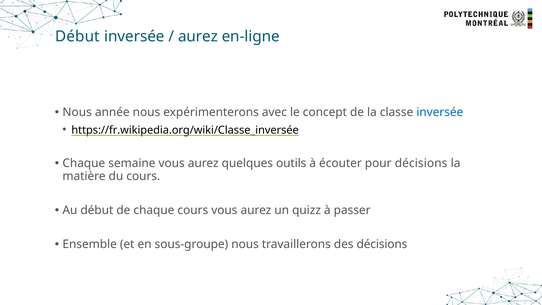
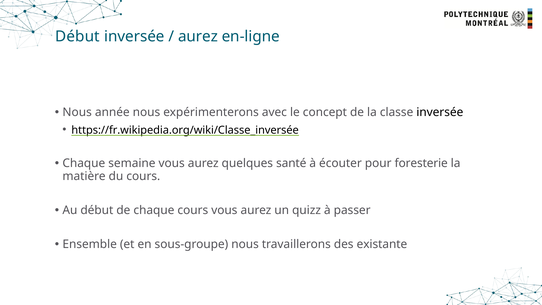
inversée colour: blue -> black (440, 112)
outils: outils -> santé (291, 163)
pour décisions: décisions -> foresterie (421, 163)
des décisions: décisions -> existante (382, 244)
